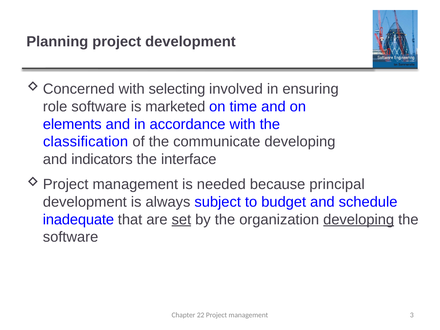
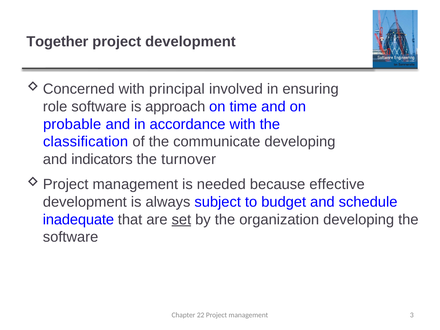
Planning: Planning -> Together (57, 42)
selecting: selecting -> principal (177, 89)
marketed: marketed -> approach (175, 107)
elements: elements -> probable (72, 124)
interface: interface -> turnover (189, 159)
principal: principal -> effective (337, 184)
developing underline: present -> none (359, 220)
